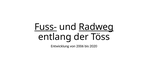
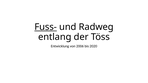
Radweg underline: present -> none (96, 27)
